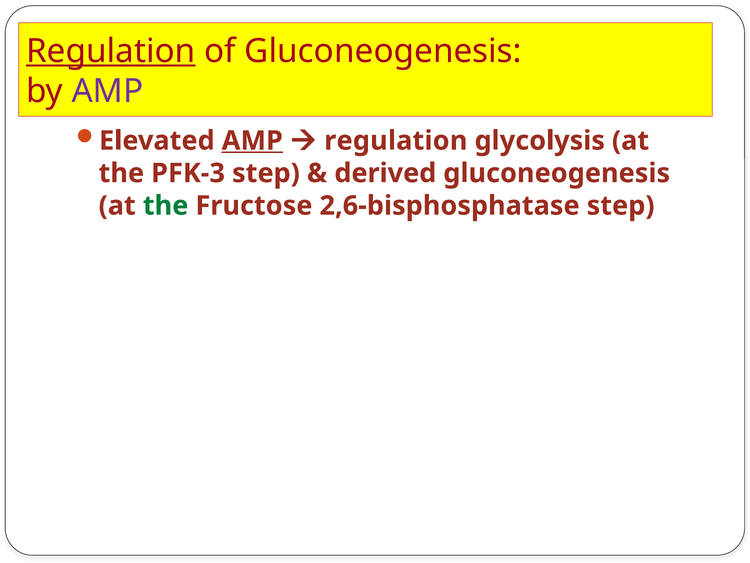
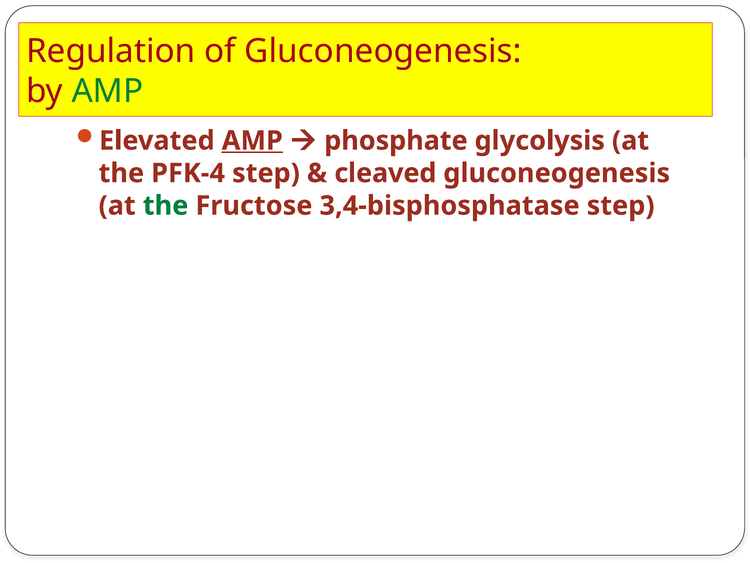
Regulation underline: present -> none (111, 51)
AMP colour: purple -> green (108, 91)
regulation: regulation -> phosphate (396, 141)
PFK-3: PFK-3 -> PFK-4 (188, 173)
derived: derived -> cleaved (385, 173)
2,6-bisphosphatase: 2,6-bisphosphatase -> 3,4-bisphosphatase (450, 206)
